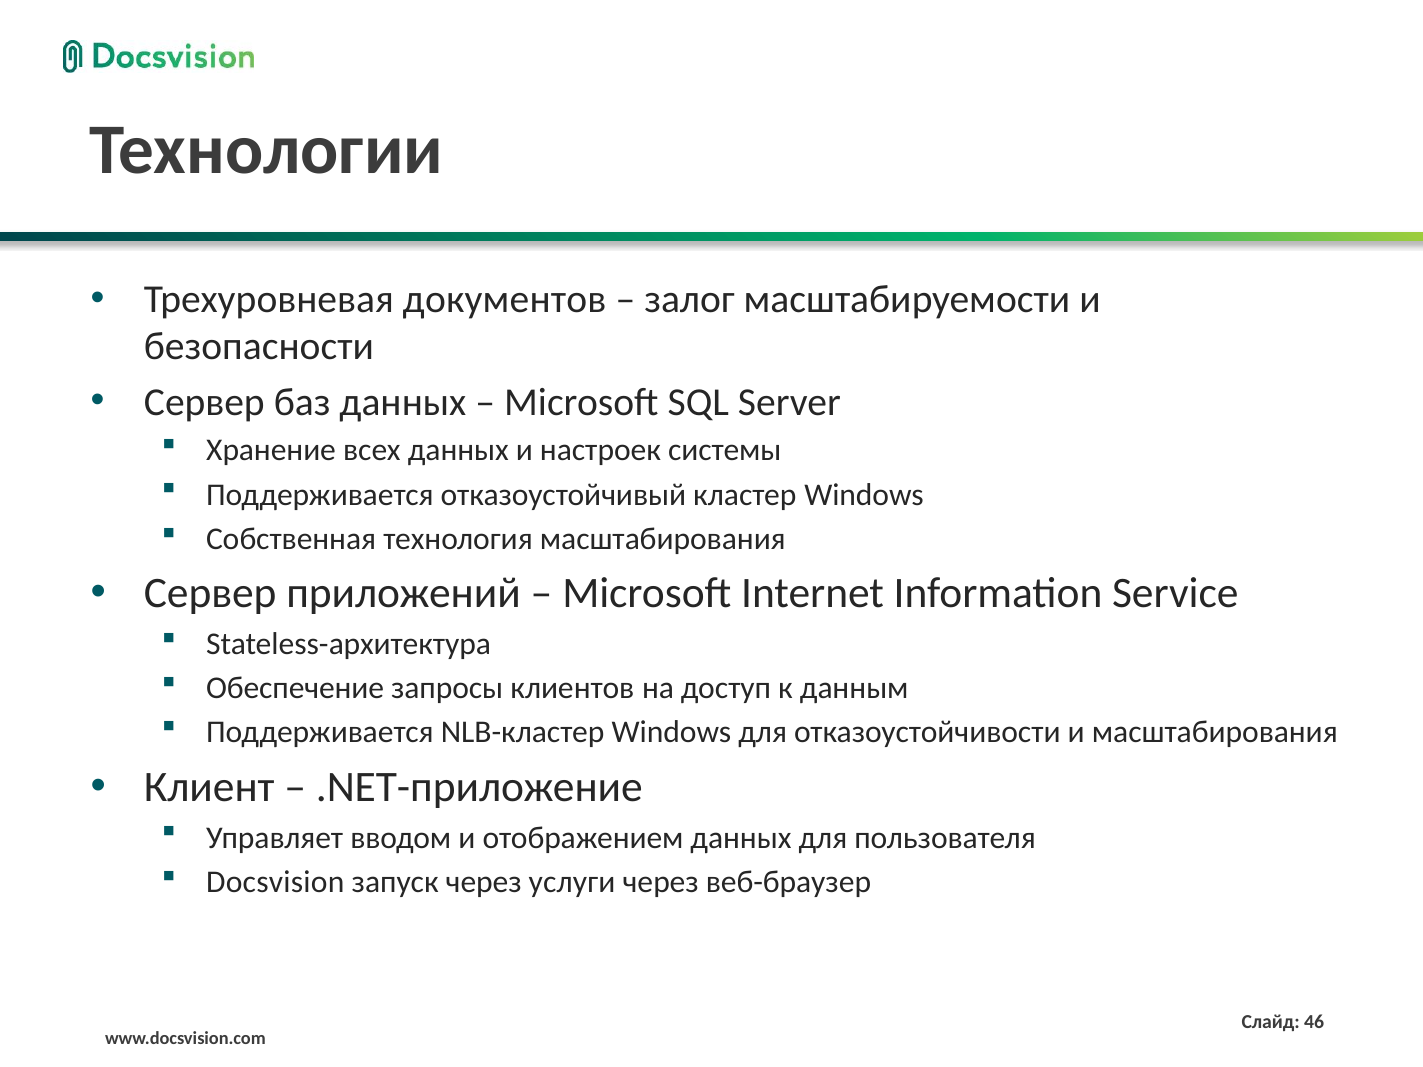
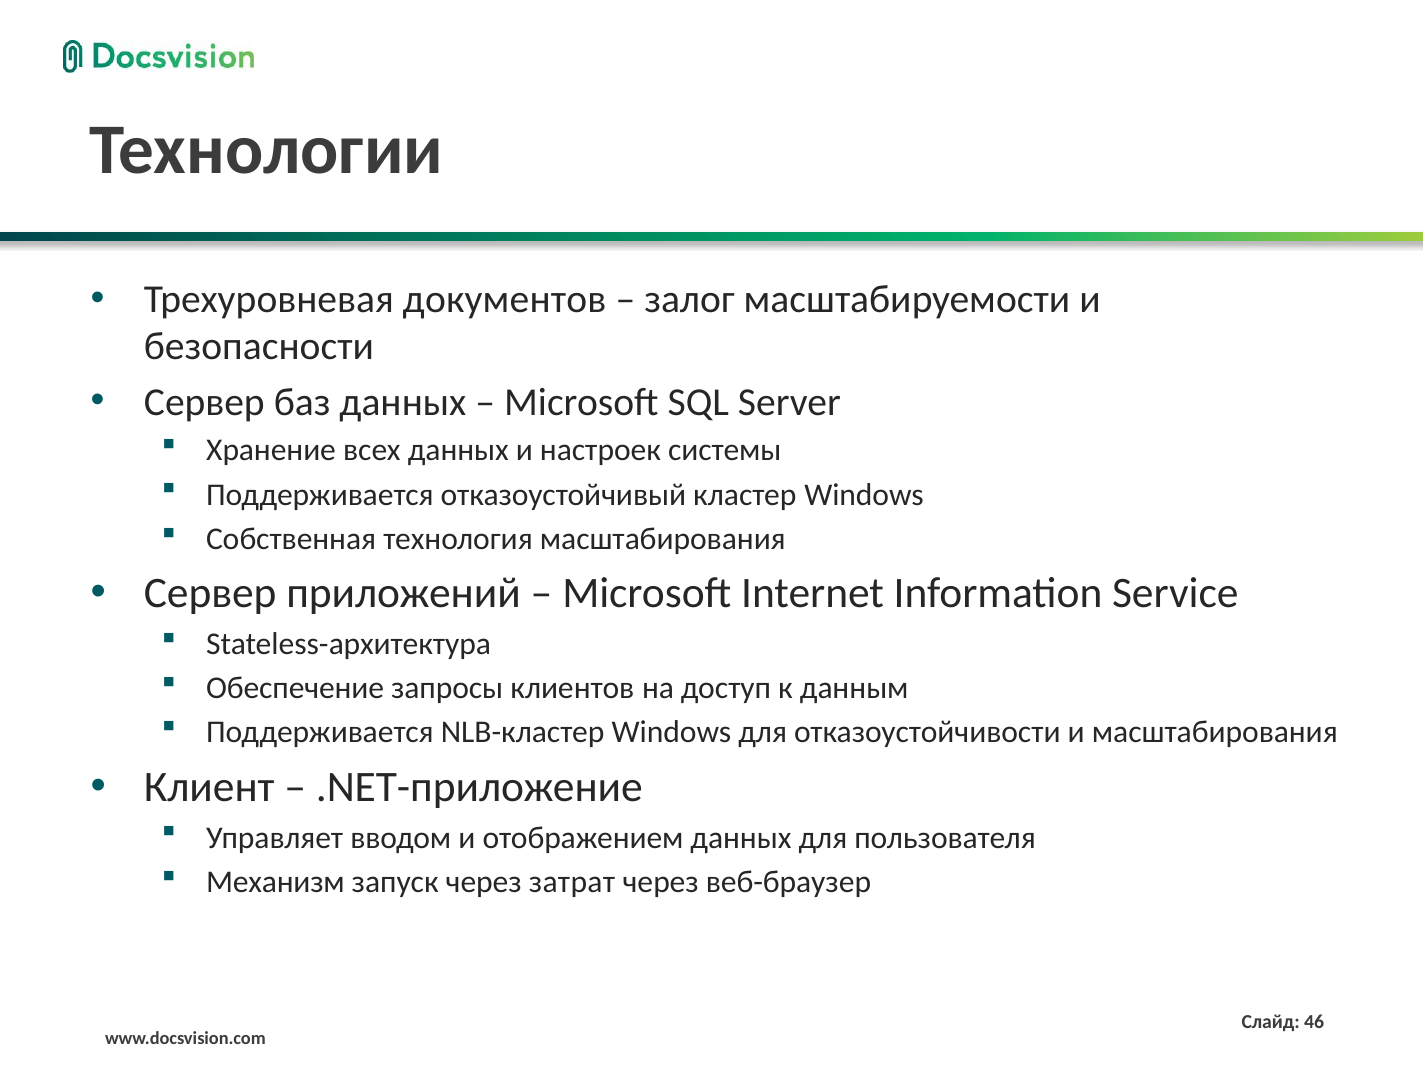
Docsvision: Docsvision -> Механизм (275, 882)
услуги: услуги -> затрат (572, 882)
